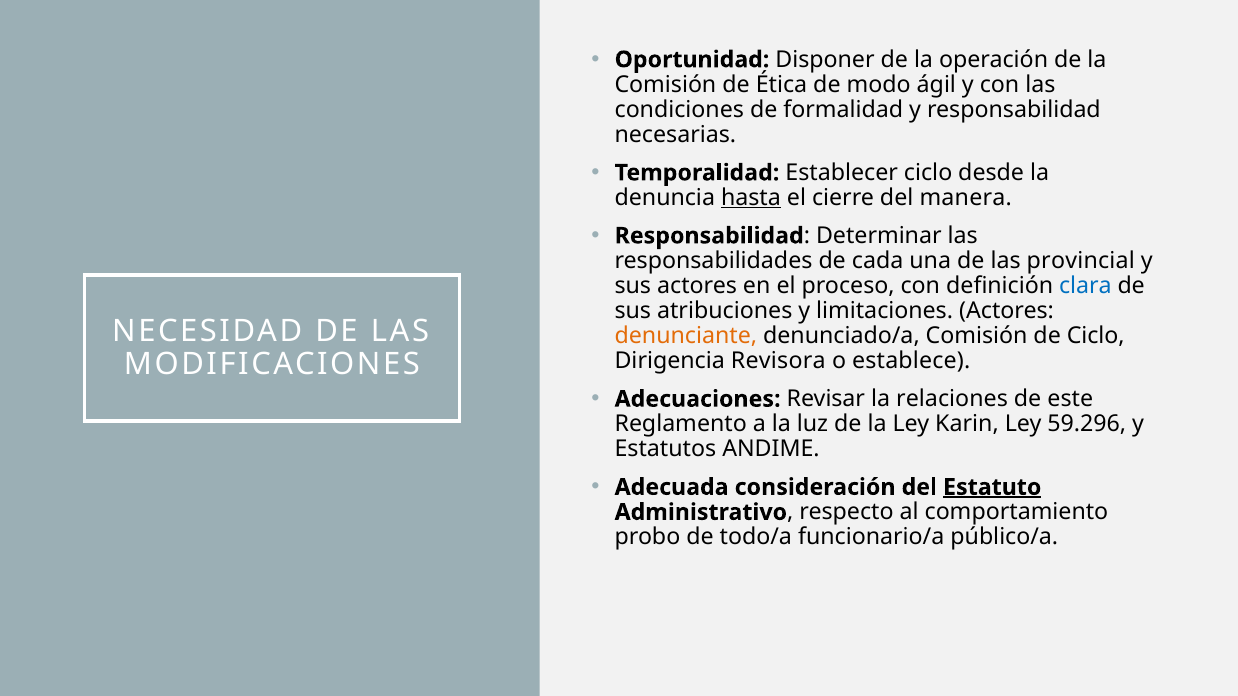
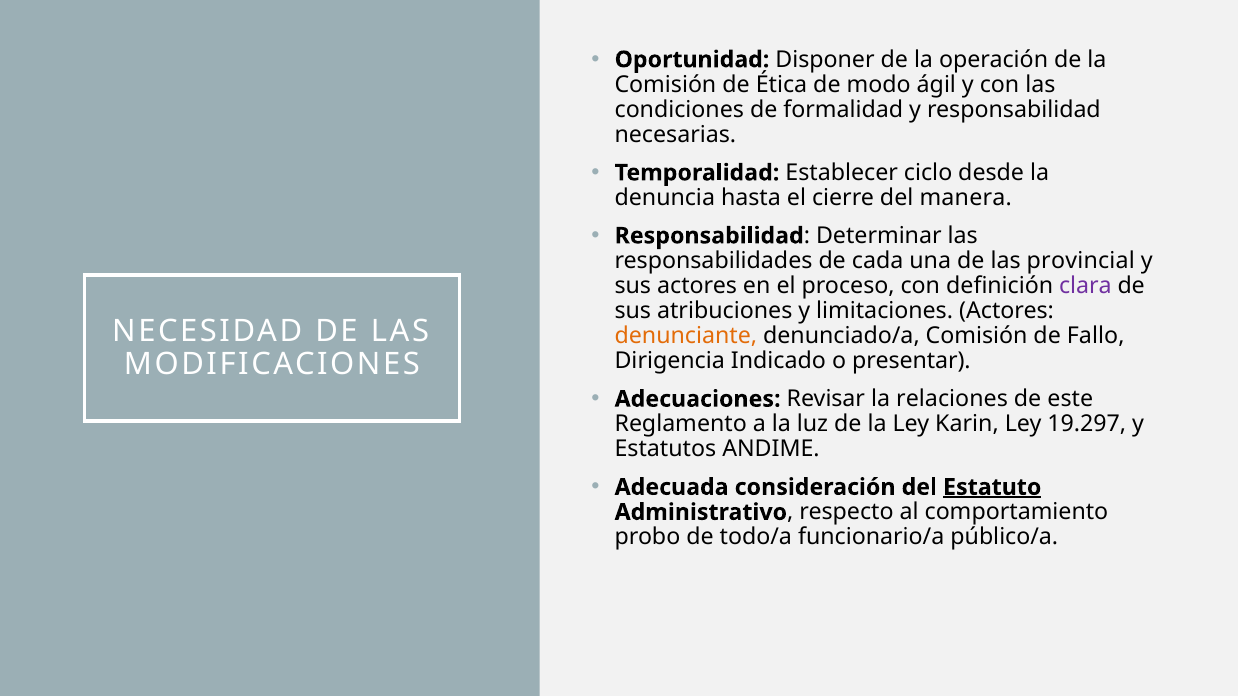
hasta underline: present -> none (751, 198)
clara colour: blue -> purple (1085, 286)
de Ciclo: Ciclo -> Fallo (1096, 336)
Revisora: Revisora -> Indicado (778, 361)
establece: establece -> presentar (911, 361)
59.296: 59.296 -> 19.297 (1087, 424)
